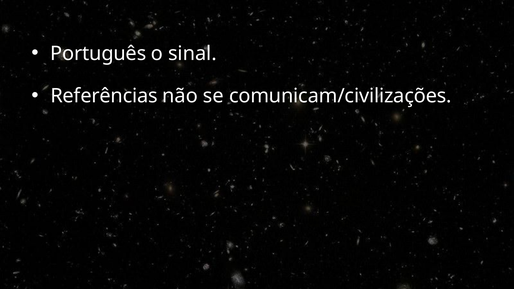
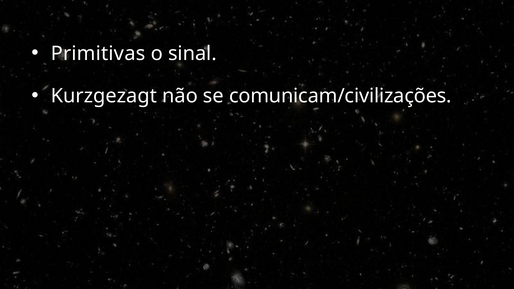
Português: Português -> Primitivas (98, 53)
Referências: Referências -> Kurzgezagt (104, 96)
